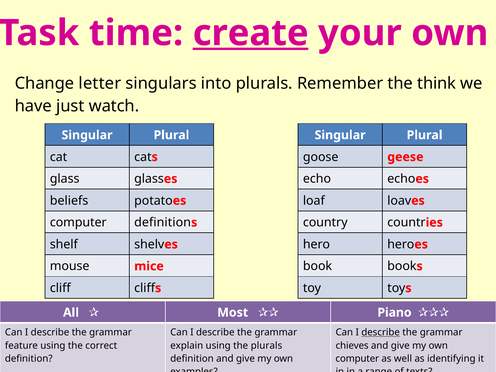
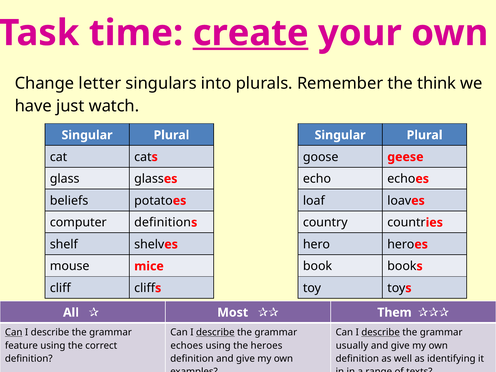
Piano: Piano -> Them (394, 313)
Can underline: none -> present (14, 332)
describe underline: none -> present (215, 332)
explain: explain -> echoes (187, 346)
the plurals: plurals -> heroes (266, 346)
chieves: chieves -> usually (352, 346)
computer: computer -> definition (357, 359)
